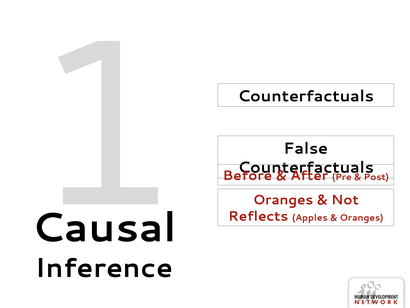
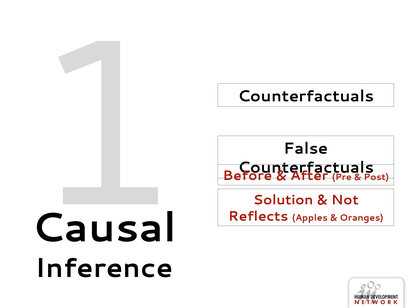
Oranges: Oranges -> Solution (283, 200)
